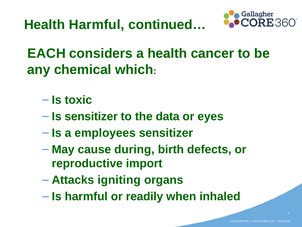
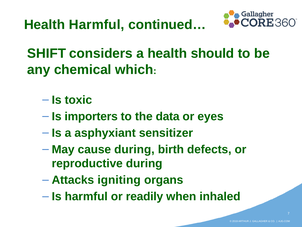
EACH: EACH -> SHIFT (47, 53)
cancer: cancer -> should (212, 53)
Is sensitizer: sensitizer -> importers (91, 116)
employees: employees -> asphyxiant (105, 133)
reproductive import: import -> during (144, 163)
